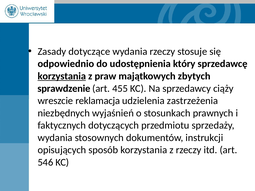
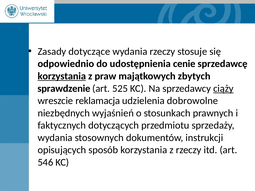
który: który -> cenie (184, 64)
455: 455 -> 525 (120, 89)
ciąży underline: none -> present (223, 89)
zastrzeżenia: zastrzeżenia -> dobrowolne (192, 101)
